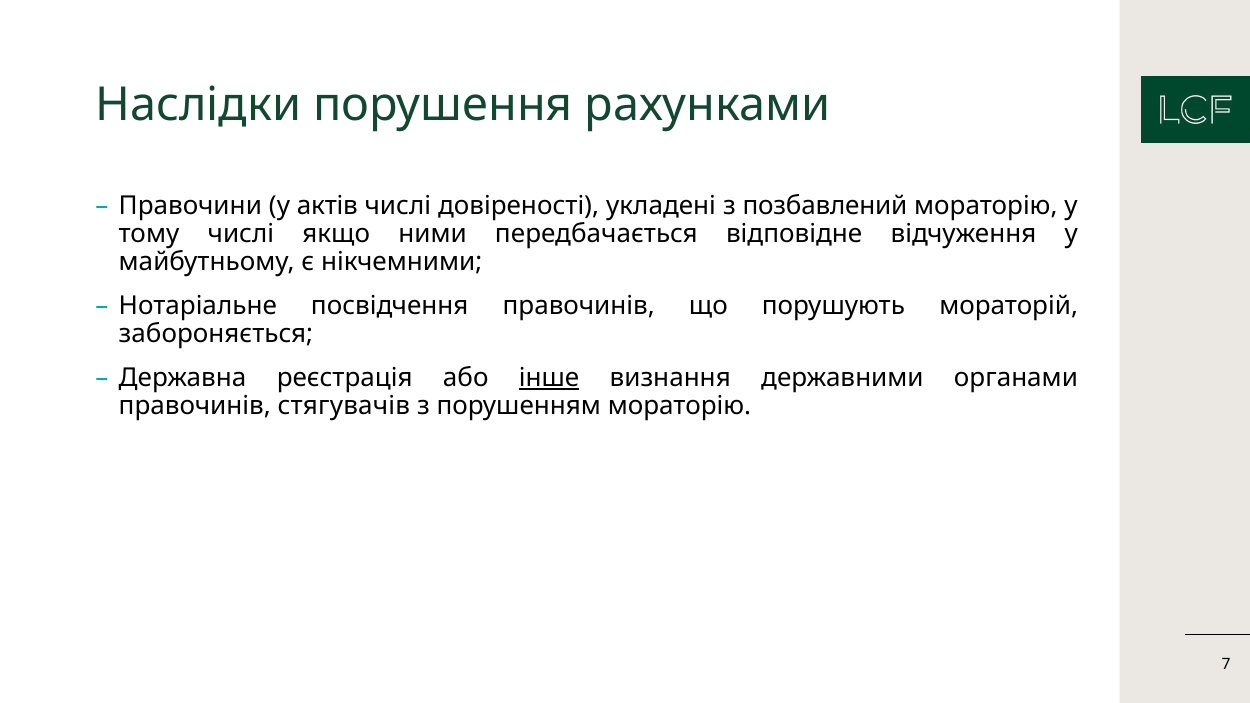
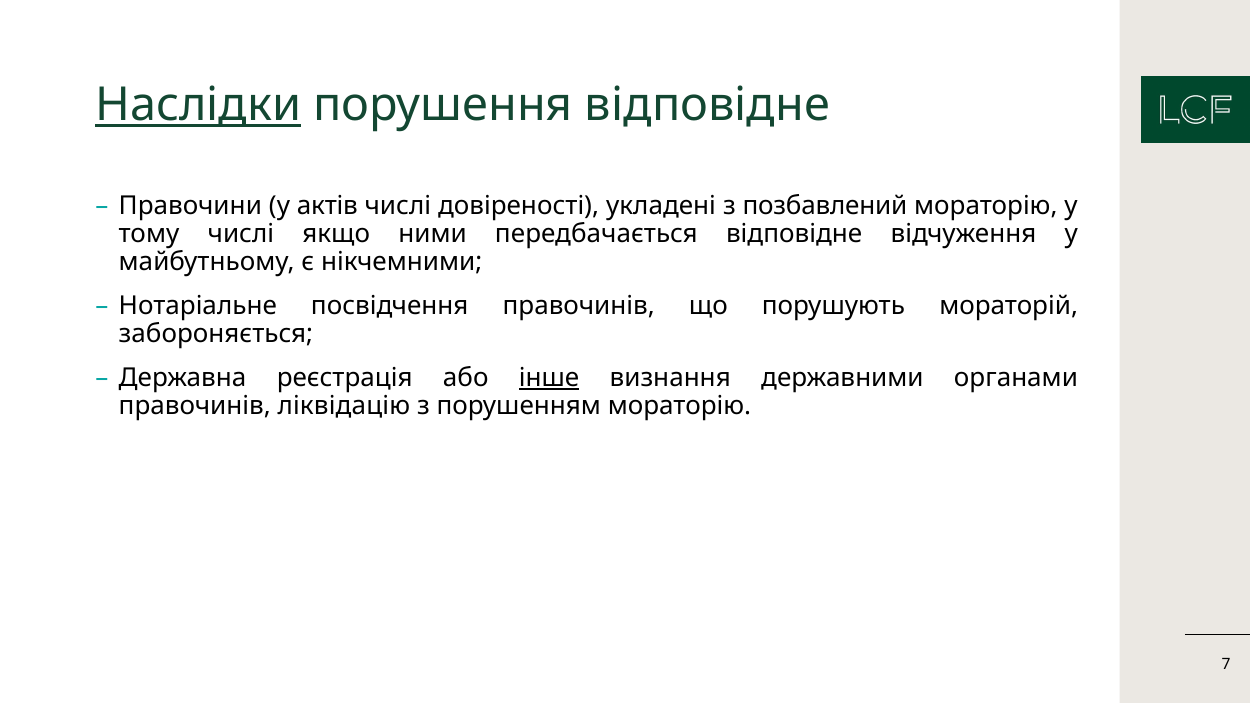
Наслідки underline: none -> present (198, 105)
порушення рахунками: рахунками -> відповідне (708, 105)
стягувачів: стягувачів -> ліквідацію (344, 406)
